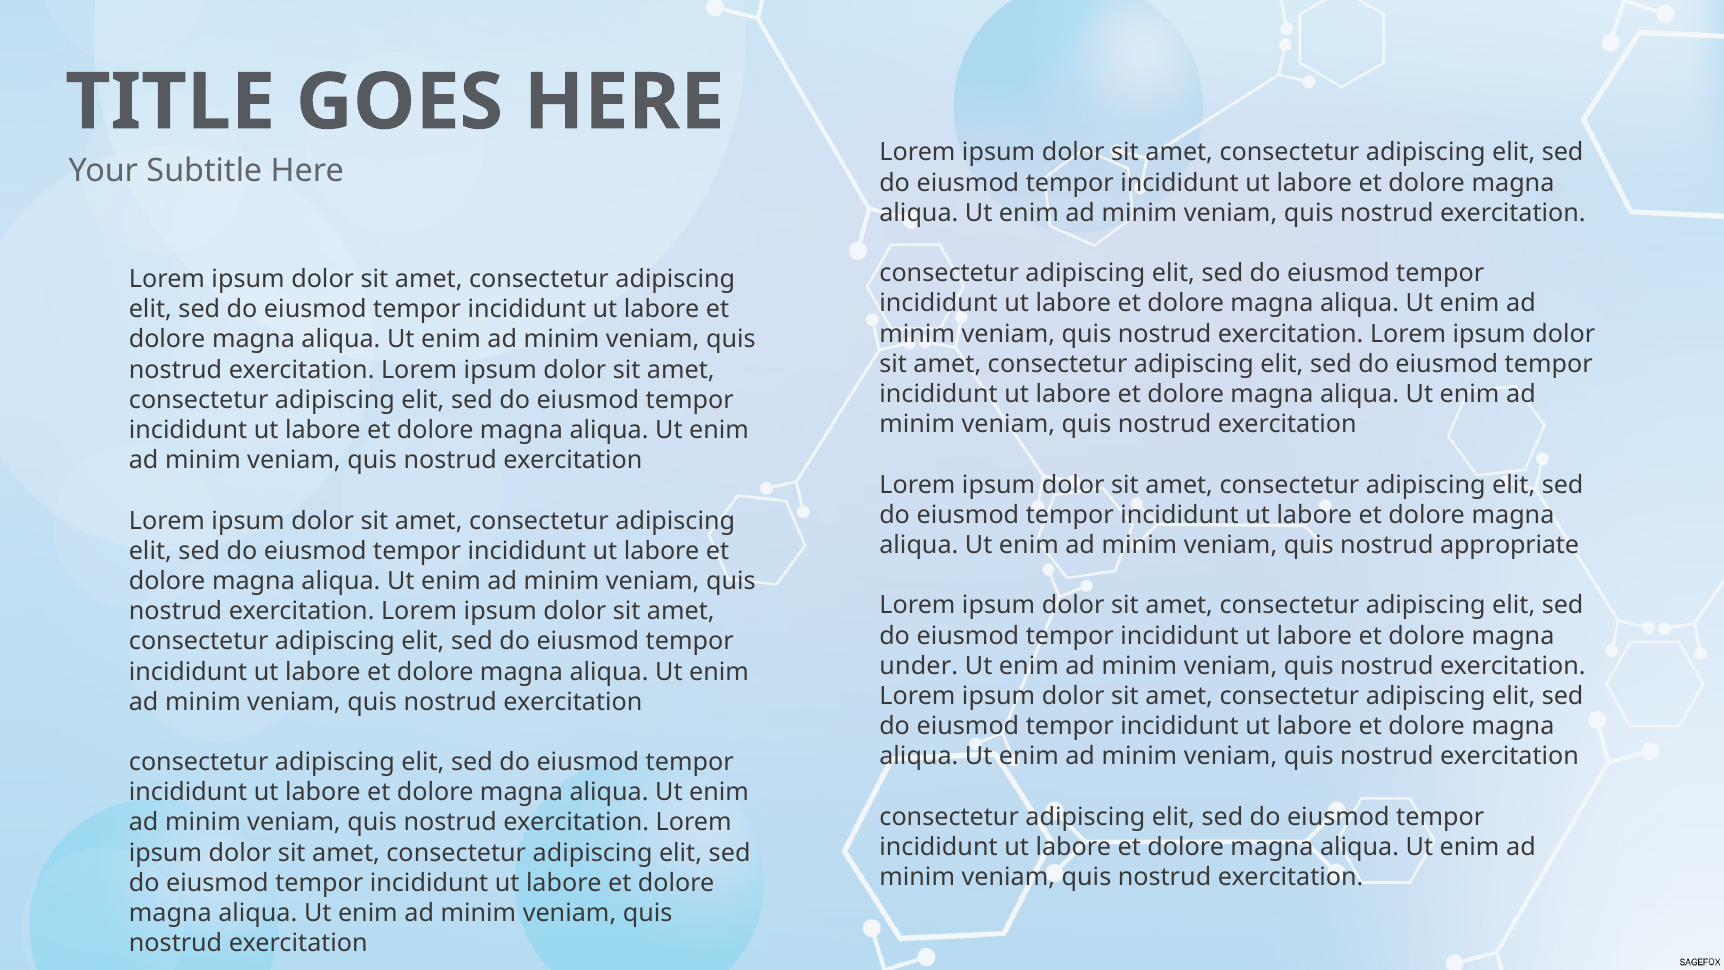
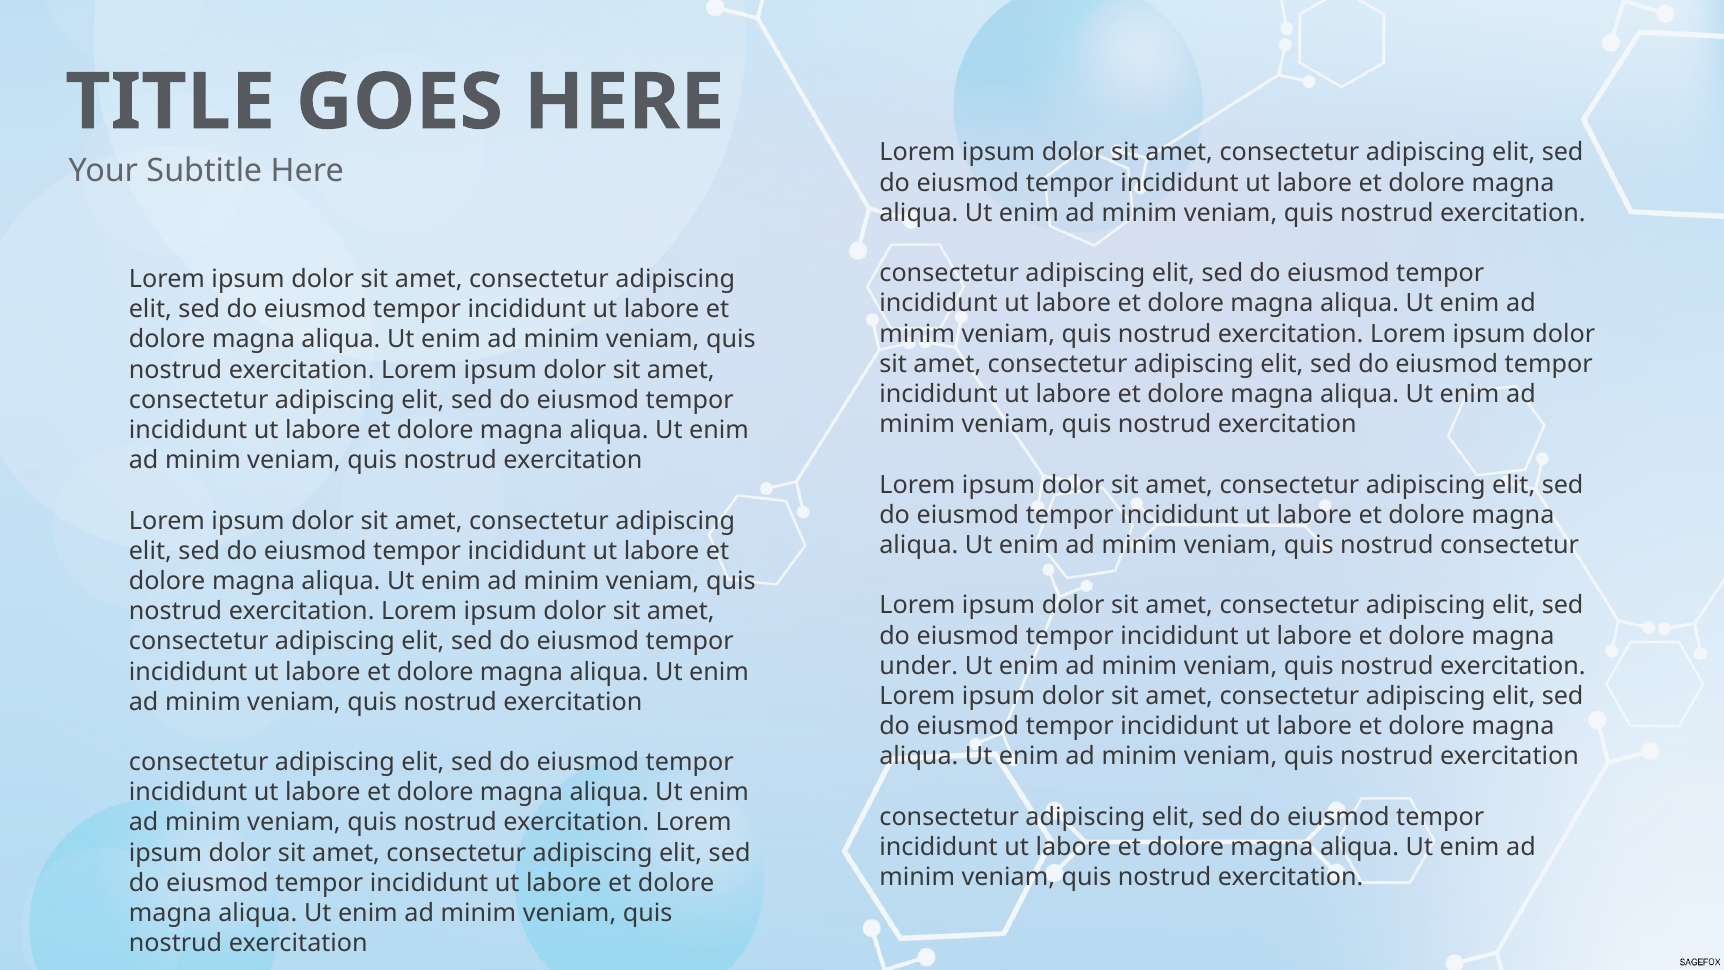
nostrud appropriate: appropriate -> consectetur (1510, 545)
